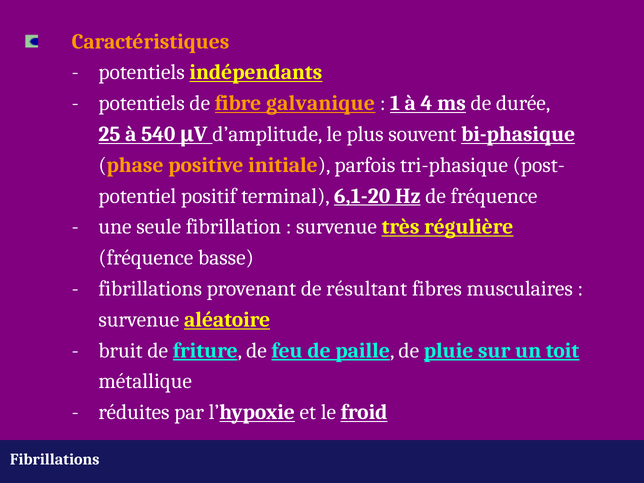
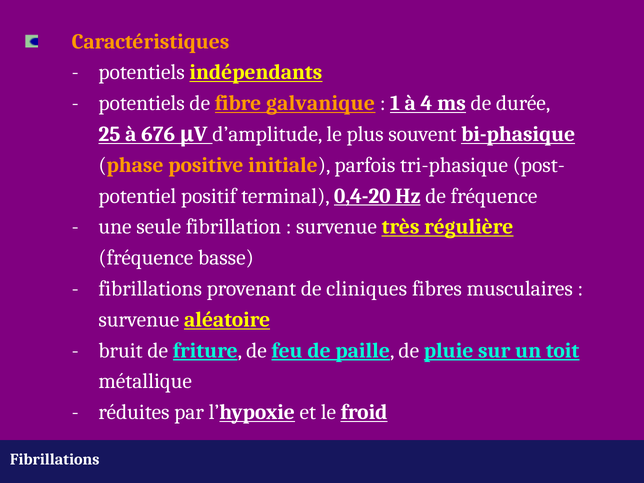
540: 540 -> 676 (158, 134)
6,1-20: 6,1-20 -> 0,4-20 (362, 196)
résultant: résultant -> cliniques (367, 289)
